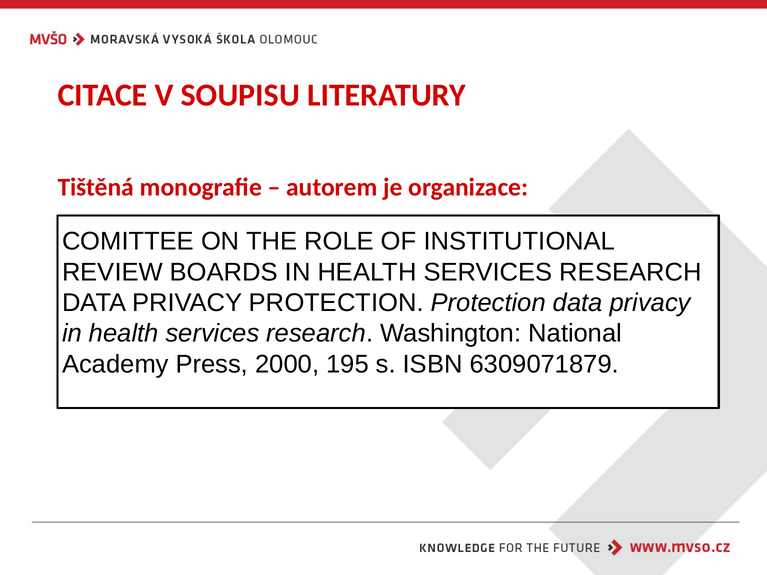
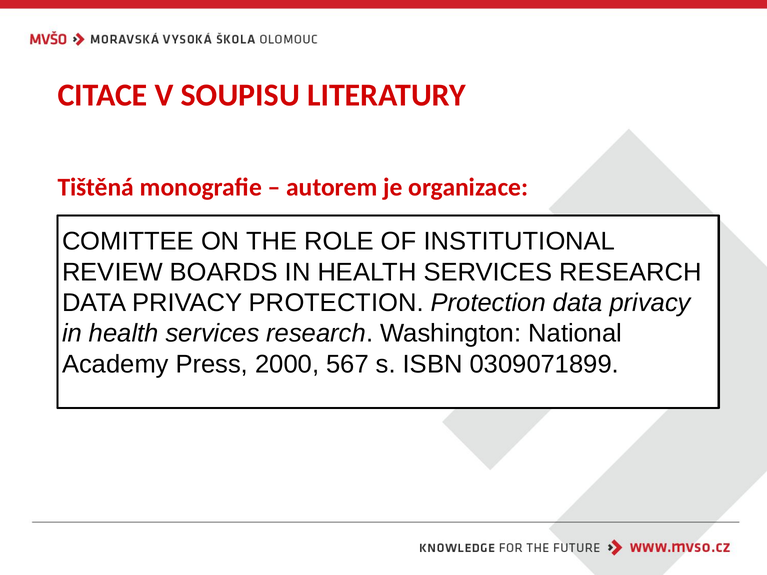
195: 195 -> 567 (348, 364)
6309071879: 6309071879 -> 0309071899 (544, 364)
